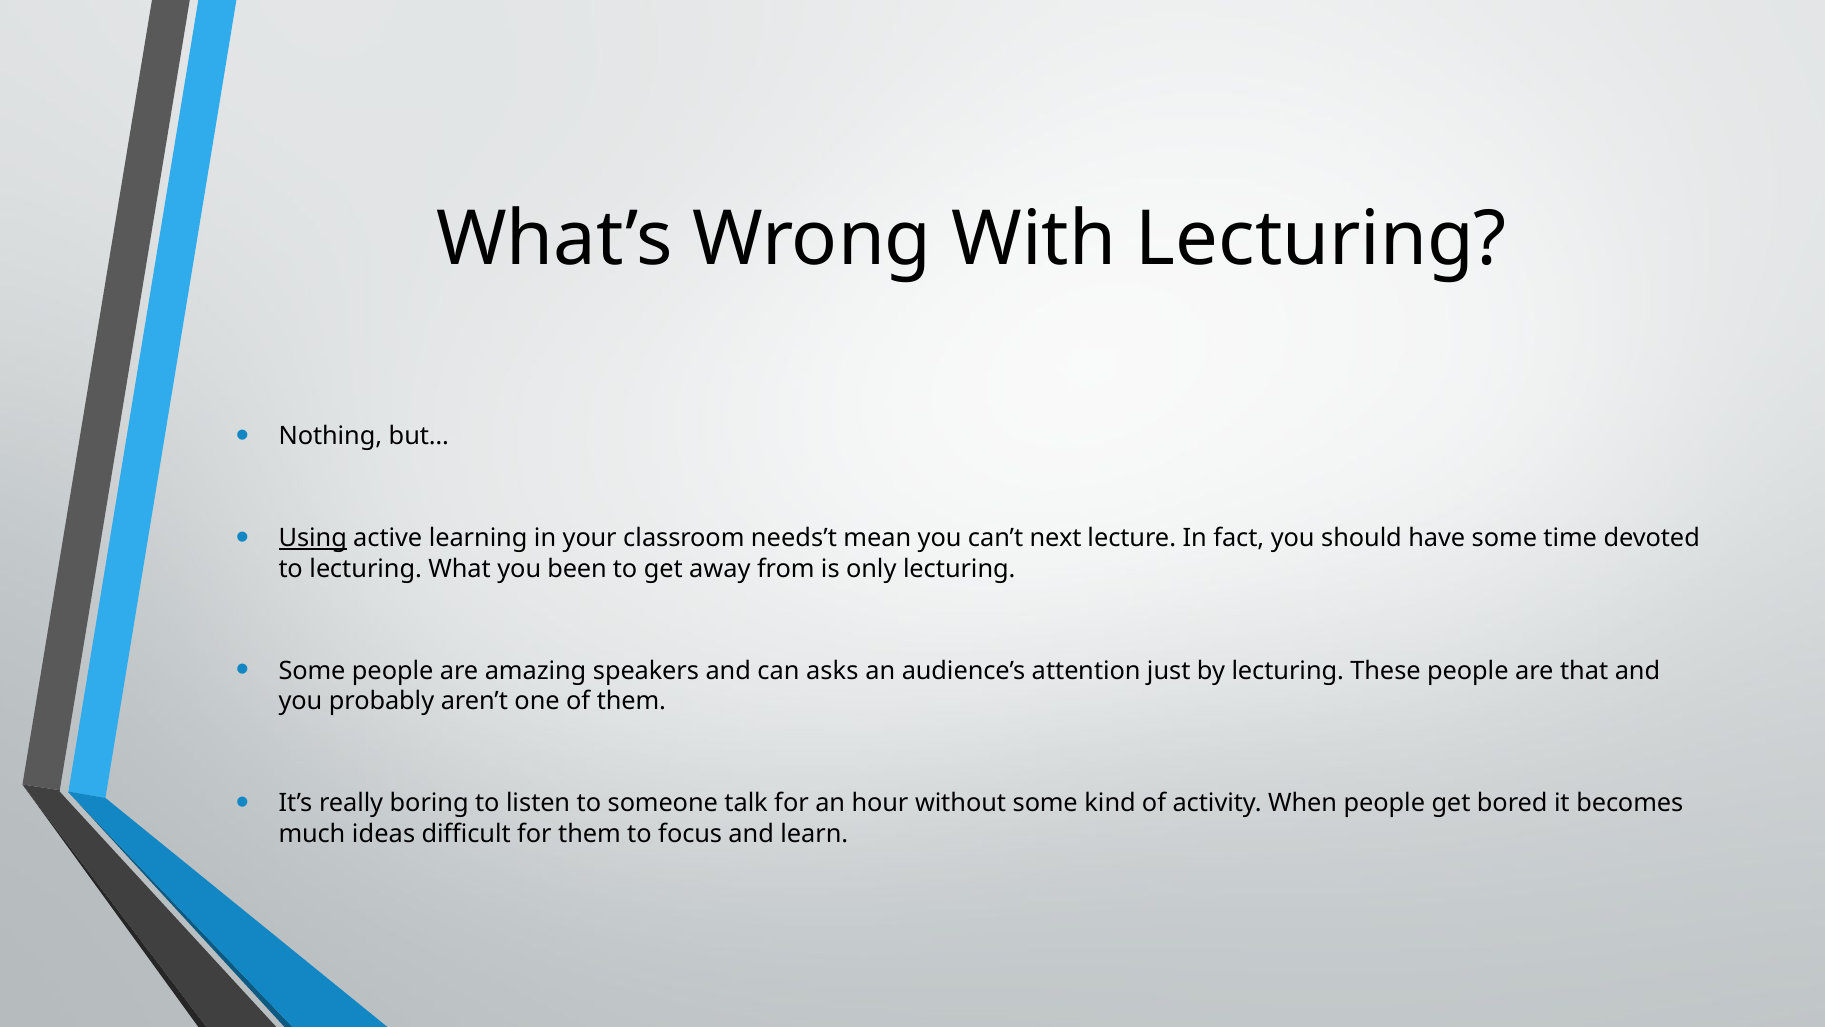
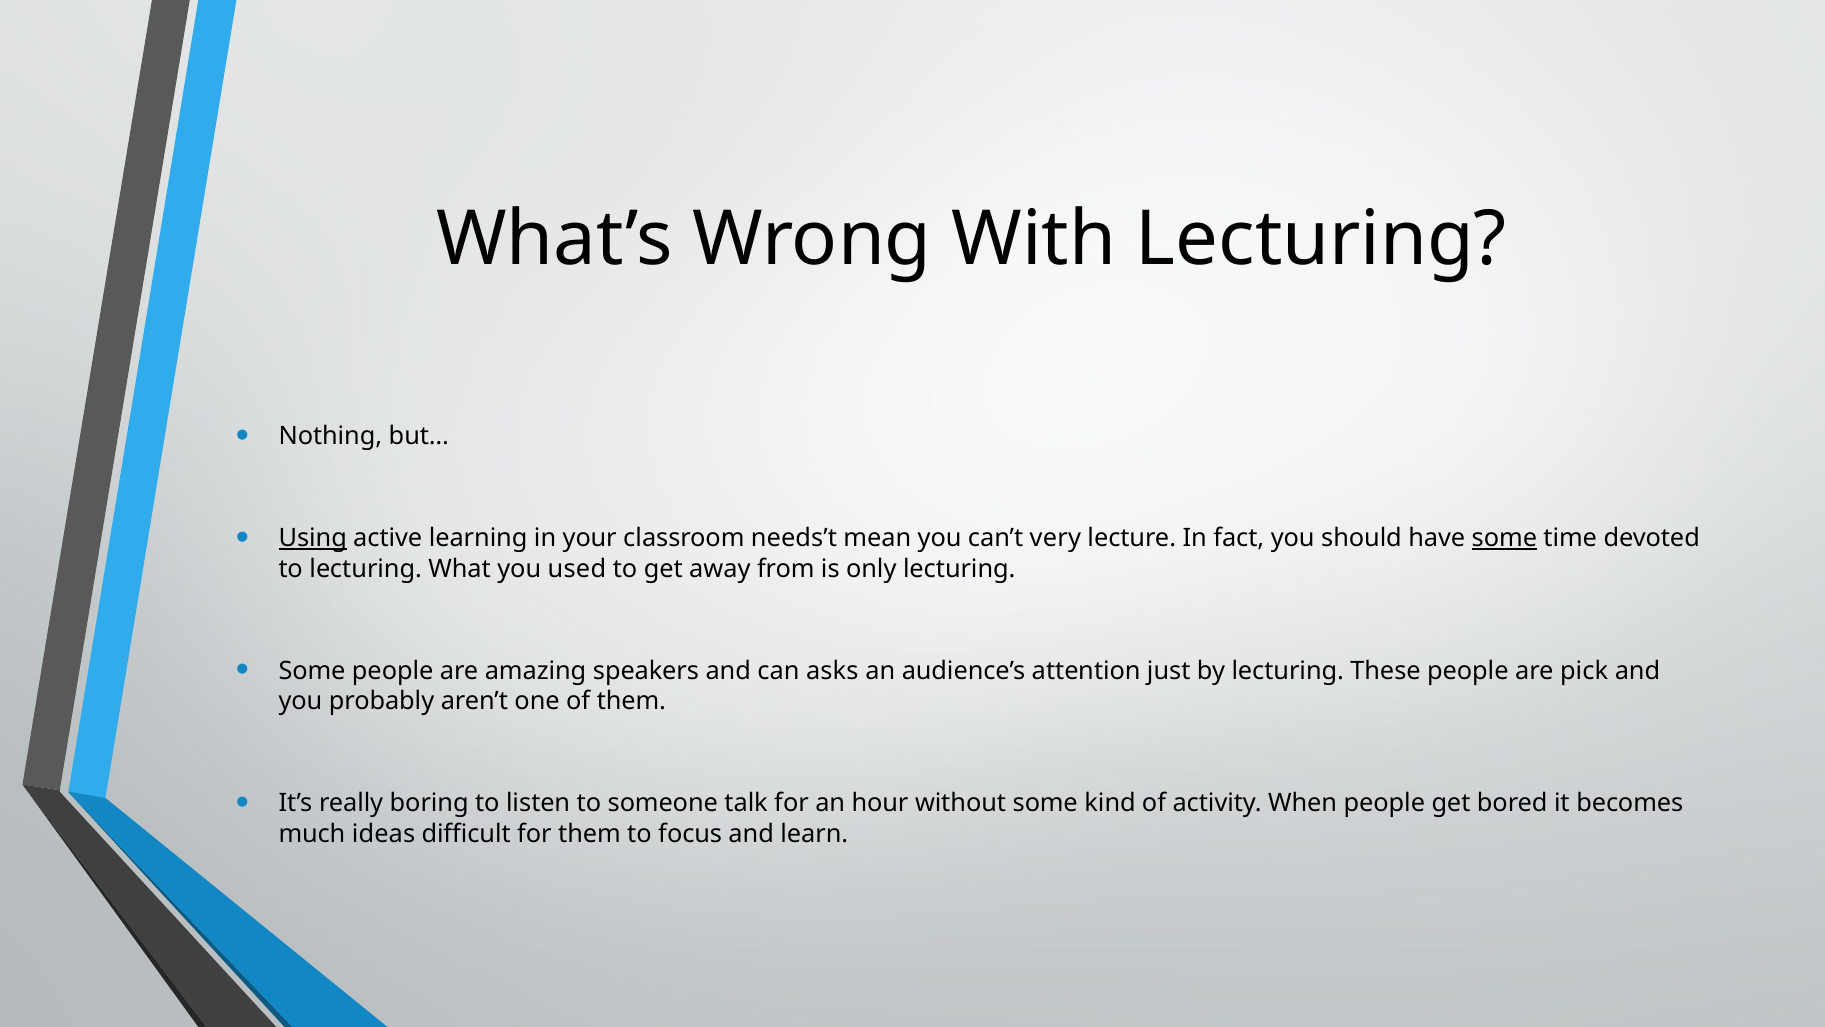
next: next -> very (1055, 538)
some underline: none -> present (1504, 538)
been: been -> used (577, 569)
that: that -> pick (1584, 671)
